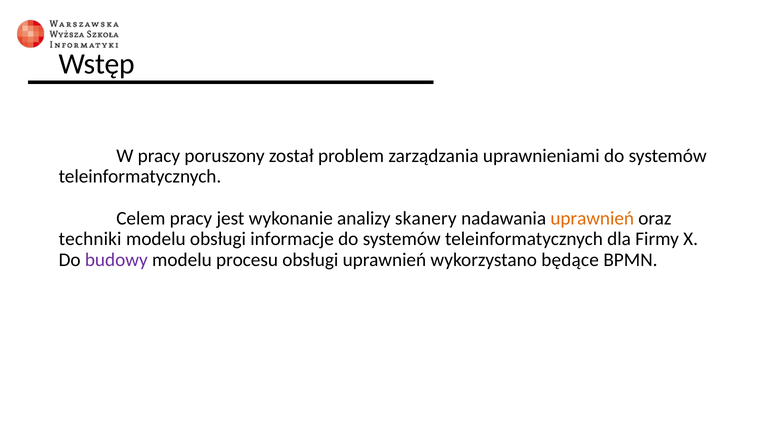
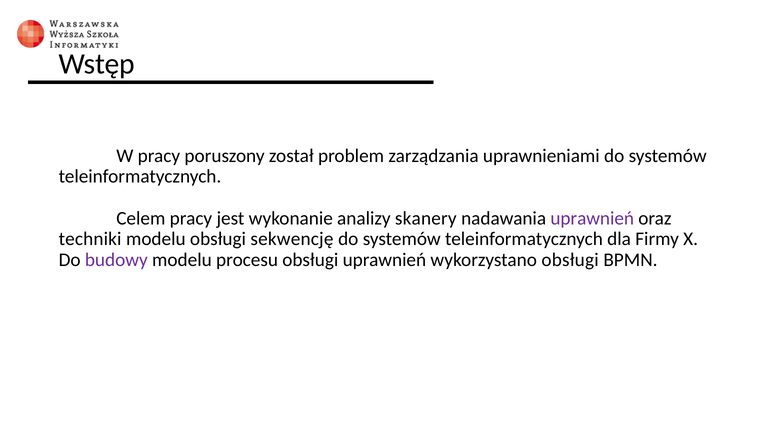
uprawnień colour: orange -> purple (592, 218)
informacje: informacje -> sekwencję (292, 239)
wykorzystano będące: będące -> obsługi (570, 259)
